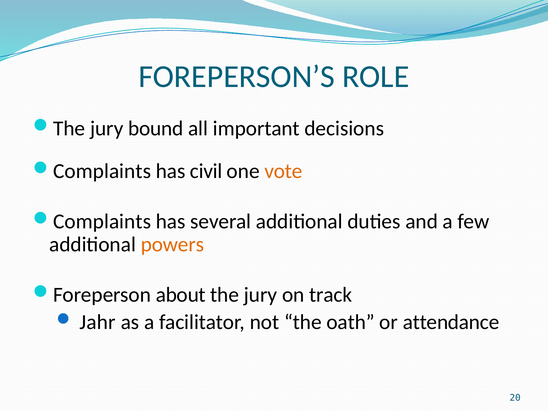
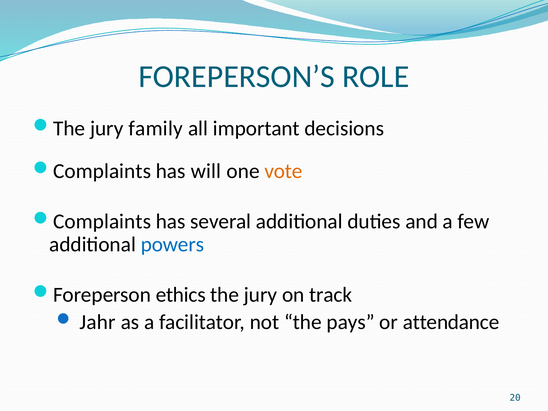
bound: bound -> family (156, 128)
civil: civil -> will (206, 171)
powers colour: orange -> blue (172, 245)
about: about -> ethics (181, 295)
oath: oath -> pays (351, 322)
